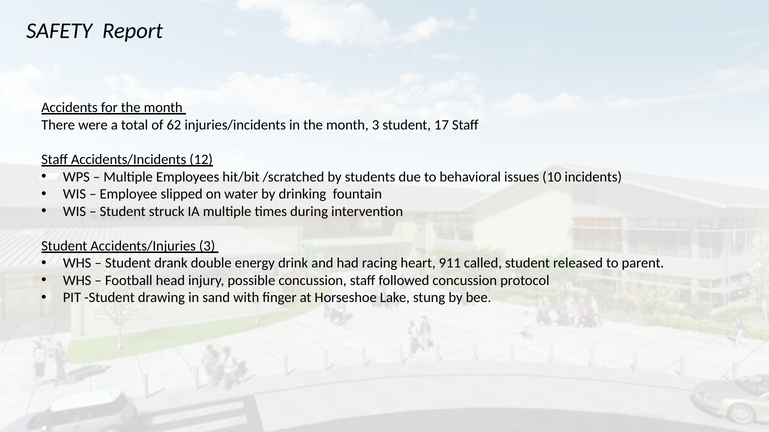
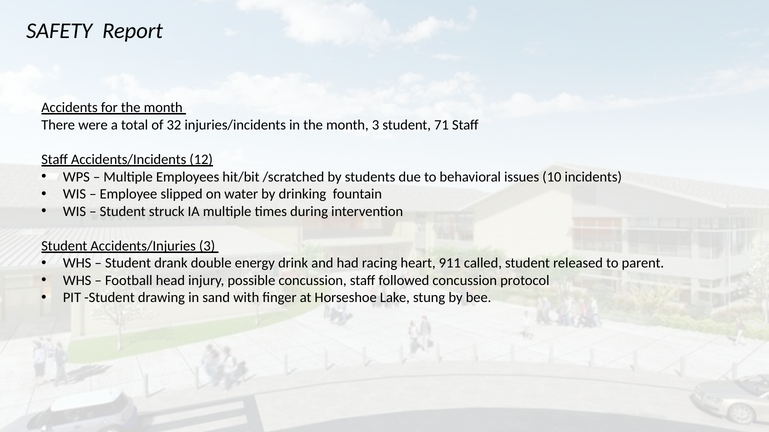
62: 62 -> 32 (174, 125)
17: 17 -> 71 (442, 125)
